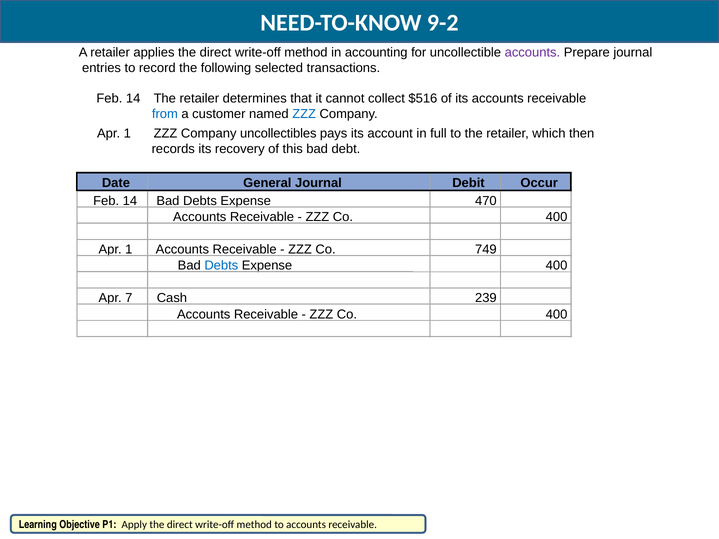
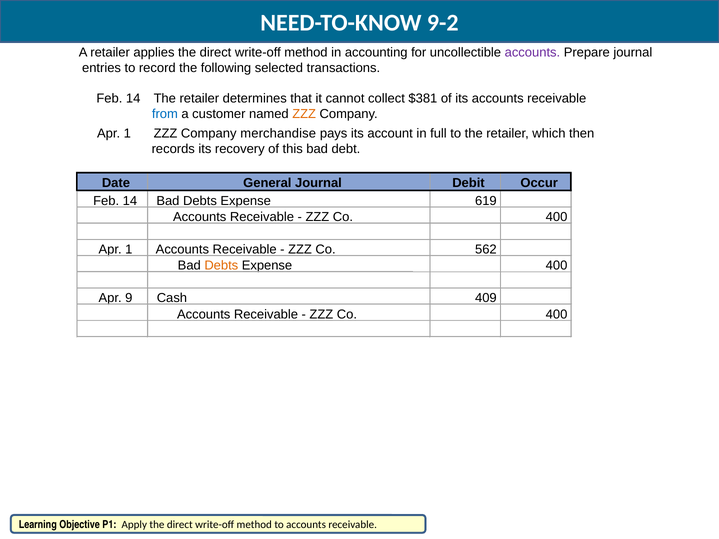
$516: $516 -> $381 (423, 99)
ZZZ colour: blue -> orange (304, 114)
uncollectibles: uncollectibles -> merchandise (278, 134)
470: 470 -> 619 (486, 201)
749: 749 -> 562 (486, 249)
Debts colour: blue -> orange (221, 266)
7: 7 -> 9 (129, 298)
239: 239 -> 409 (486, 298)
